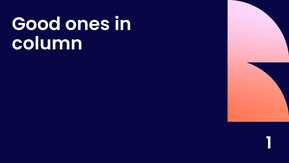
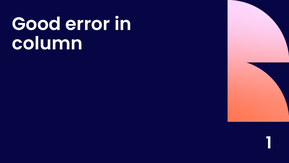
ones: ones -> error (88, 24)
